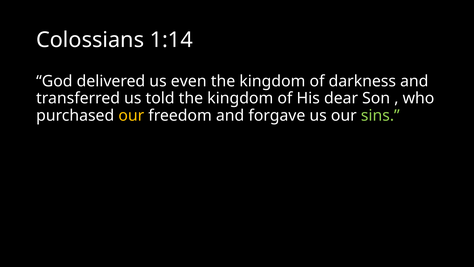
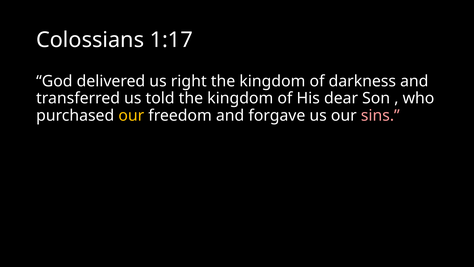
1:14: 1:14 -> 1:17 (171, 40)
even: even -> right (189, 81)
sins colour: light green -> pink (380, 115)
